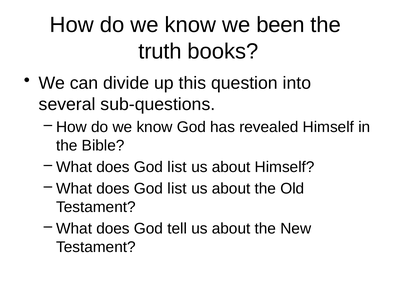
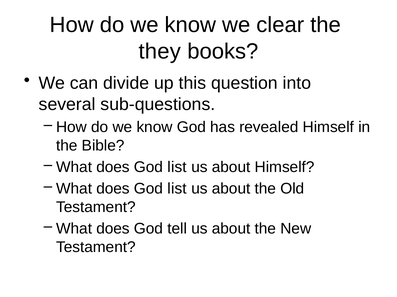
been: been -> clear (280, 25)
truth: truth -> they (160, 52)
